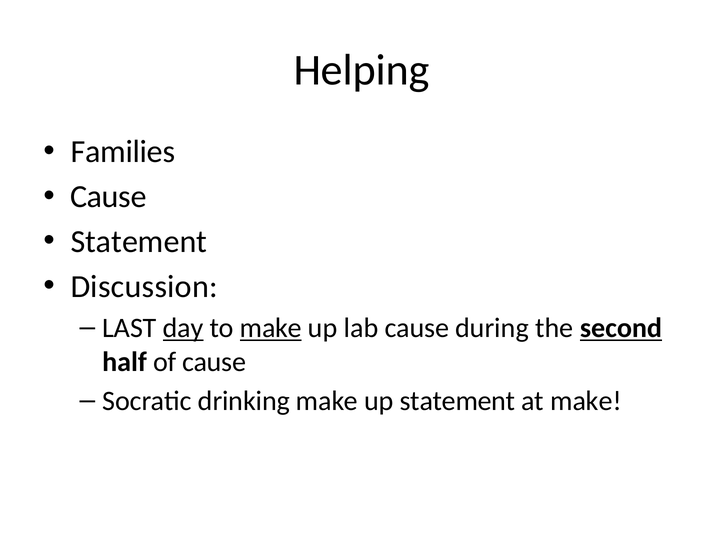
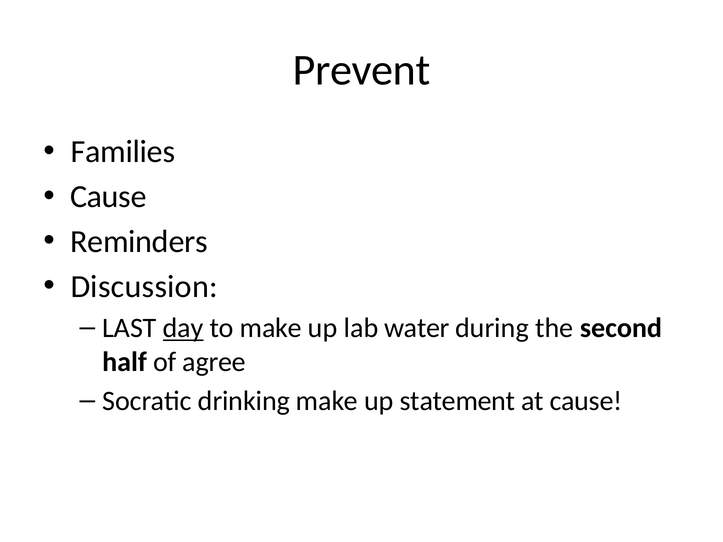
Helping: Helping -> Prevent (362, 70)
Statement: Statement -> Reminders (139, 242)
make underline: present -> none (271, 328)
lab cause: cause -> water (417, 328)
second underline: present -> none (621, 328)
of cause: cause -> agree (214, 362)
at make: make -> cause (586, 401)
